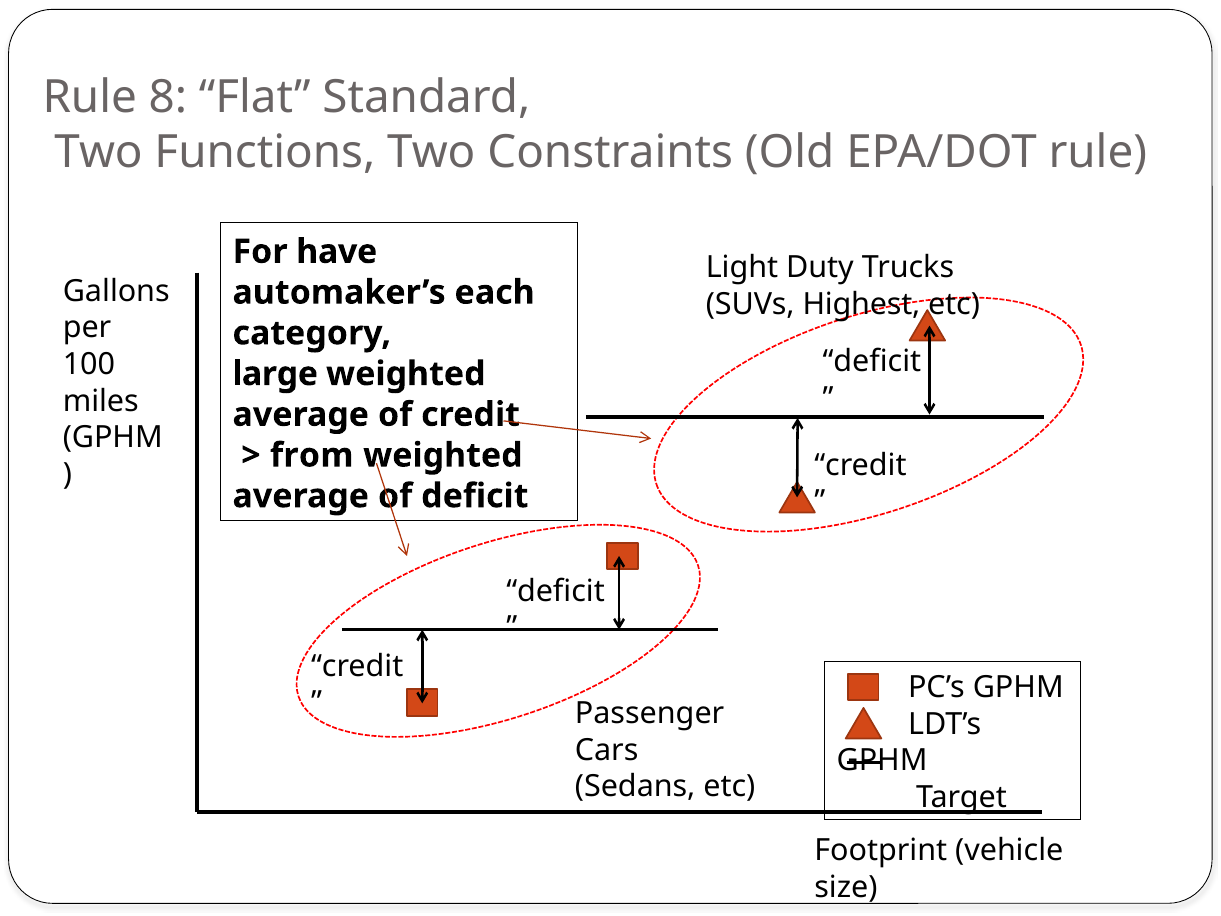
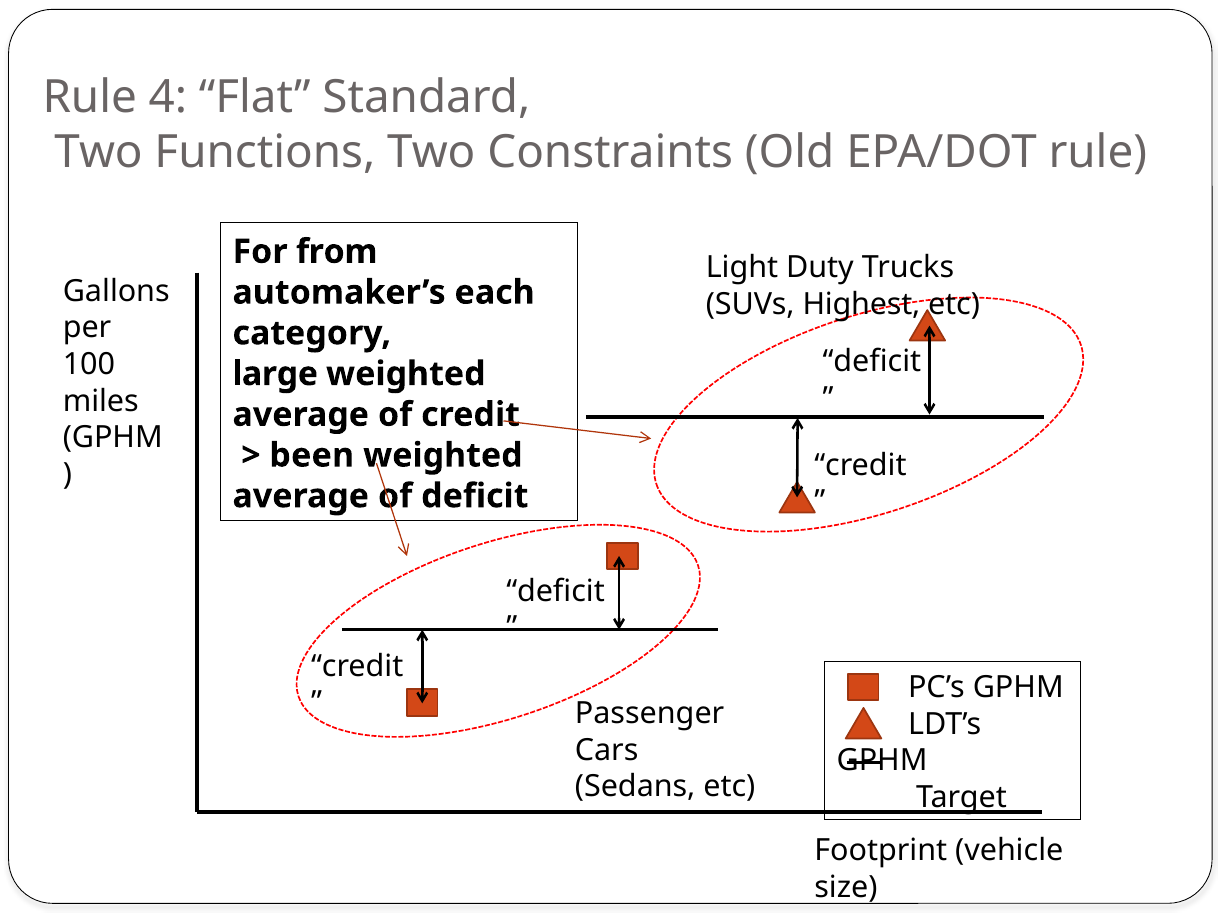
8: 8 -> 4 (168, 98)
have: have -> from (337, 252)
from: from -> been (312, 455)
